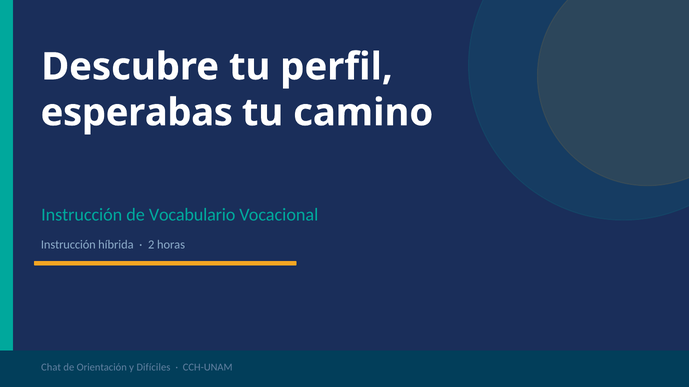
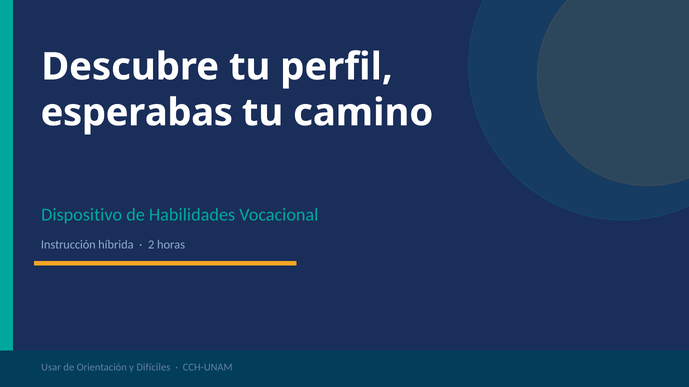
Instrucción: Instrucción -> Dispositivo (82, 215)
Vocabulario: Vocabulario -> Habilidades (192, 215)
Chat: Chat -> Usar (51, 368)
